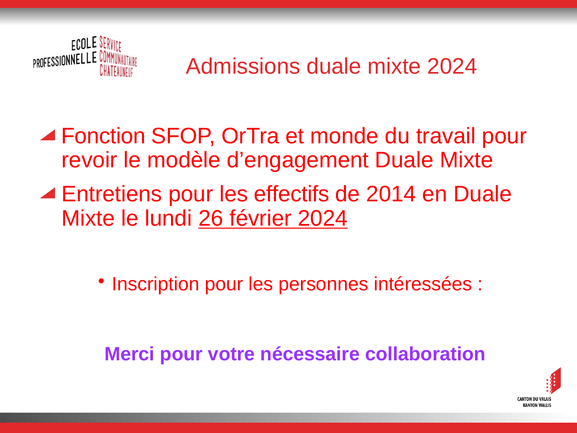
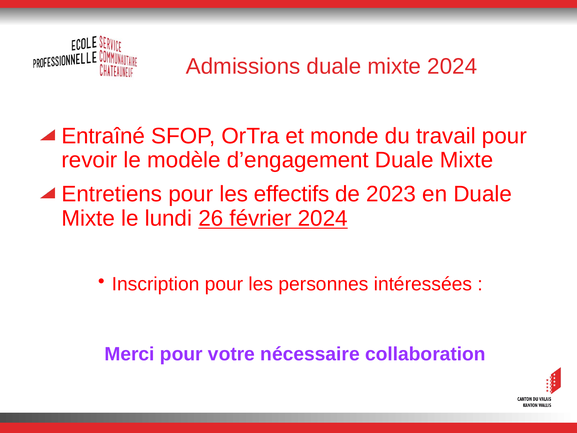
Fonction: Fonction -> Entraîné (103, 136)
2014: 2014 -> 2023 (391, 194)
